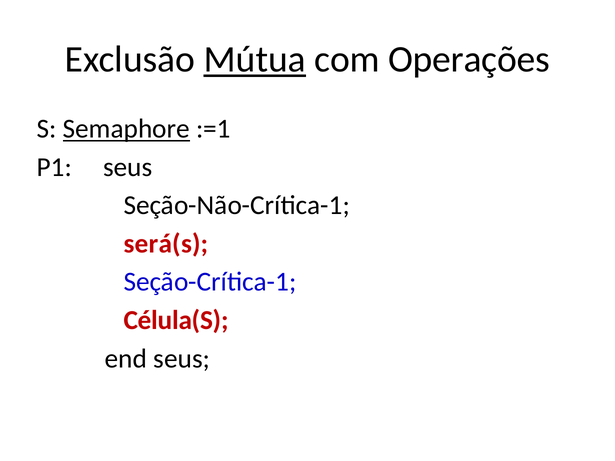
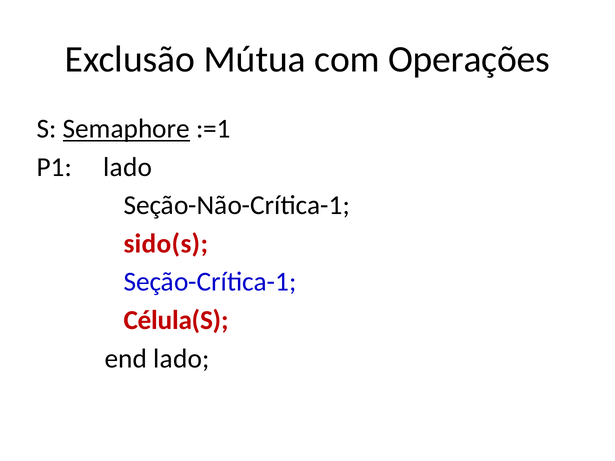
Mútua underline: present -> none (255, 60)
P1 seus: seus -> lado (128, 167)
será(s: será(s -> sido(s (166, 244)
end seus: seus -> lado (182, 359)
